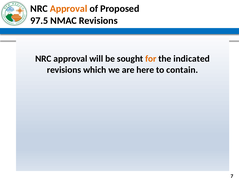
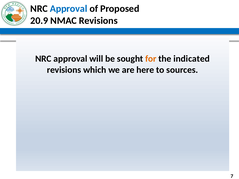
Approval colour: orange -> blue (69, 9)
97.5: 97.5 -> 20.9 (39, 21)
contain: contain -> sources (182, 70)
